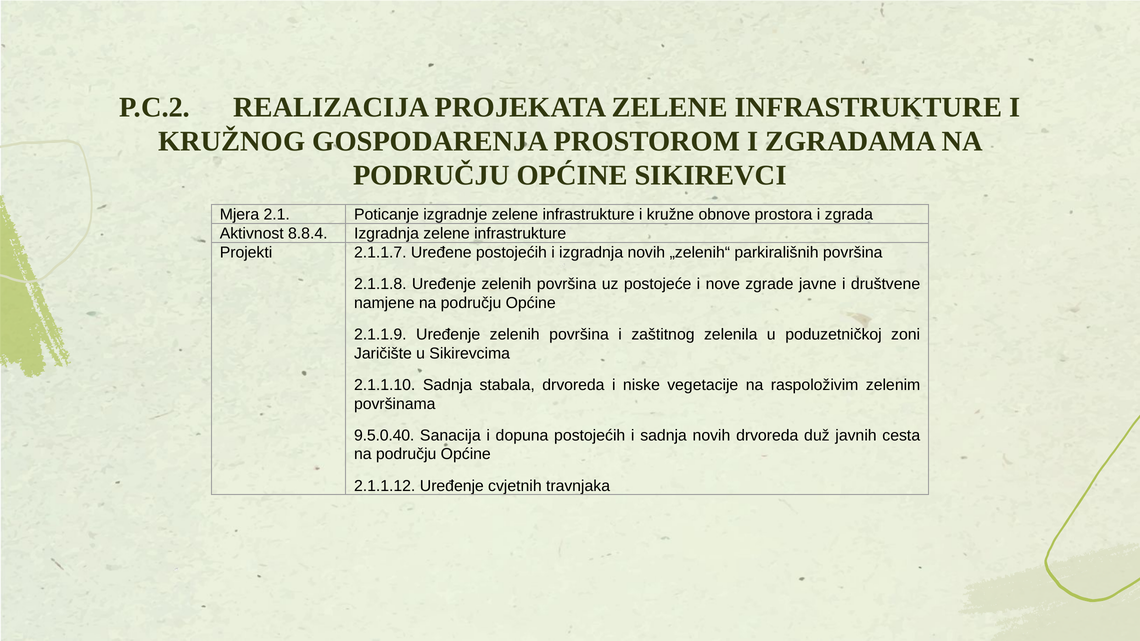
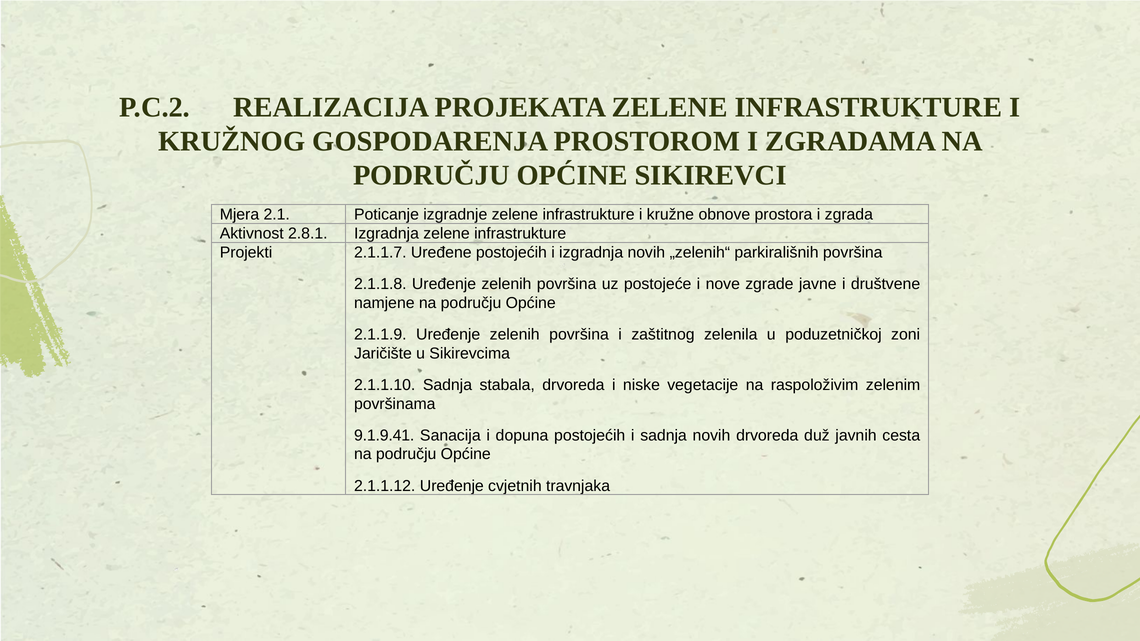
8.8.4: 8.8.4 -> 2.8.1 (308, 234)
9.5.0.40: 9.5.0.40 -> 9.1.9.41 (384, 436)
